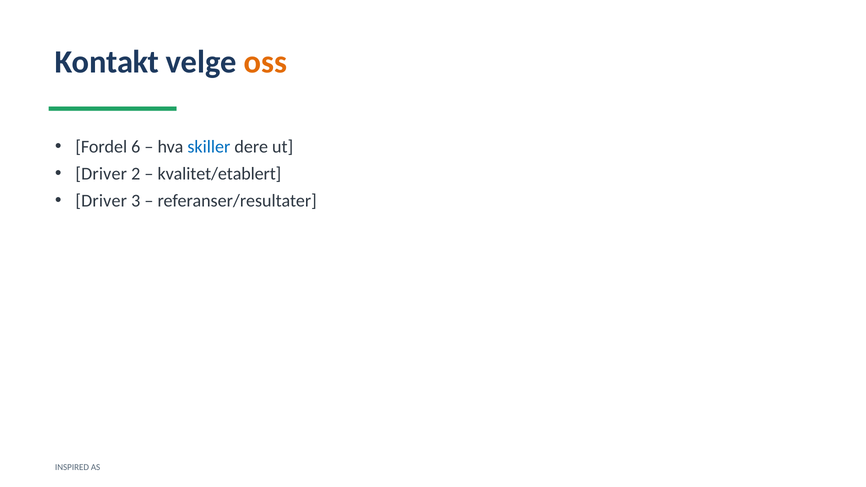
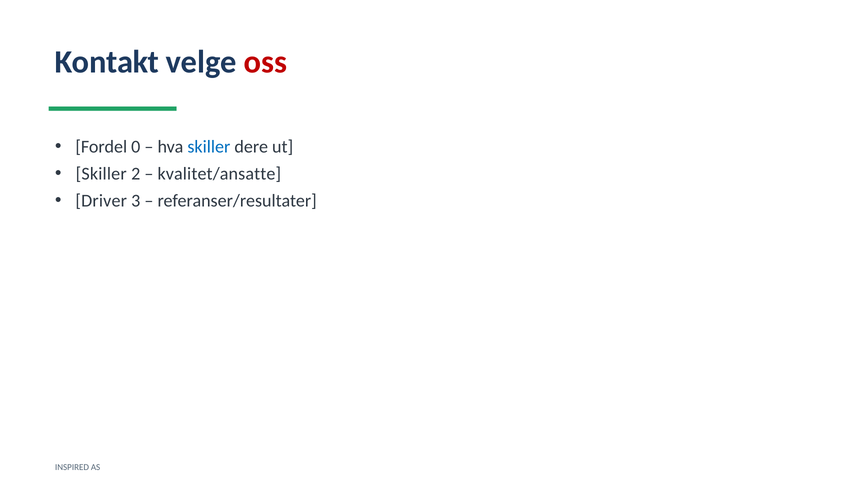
oss colour: orange -> red (265, 62)
6: 6 -> 0 (136, 147)
Driver: Driver -> Skiller (101, 174)
kvalitet/etablert: kvalitet/etablert -> kvalitet/ansatte (219, 174)
